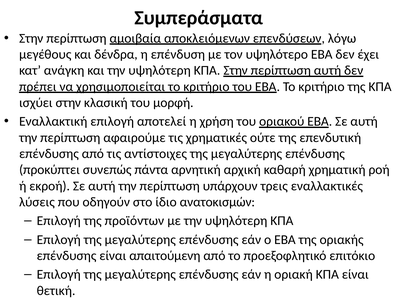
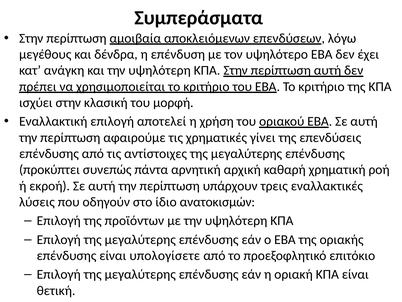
ούτε: ούτε -> γίνει (263, 137)
επενδυτική: επενδυτική -> επενδύσεις (330, 137)
απαιτούμενη: απαιτούμενη -> υπολογίσετε (165, 255)
